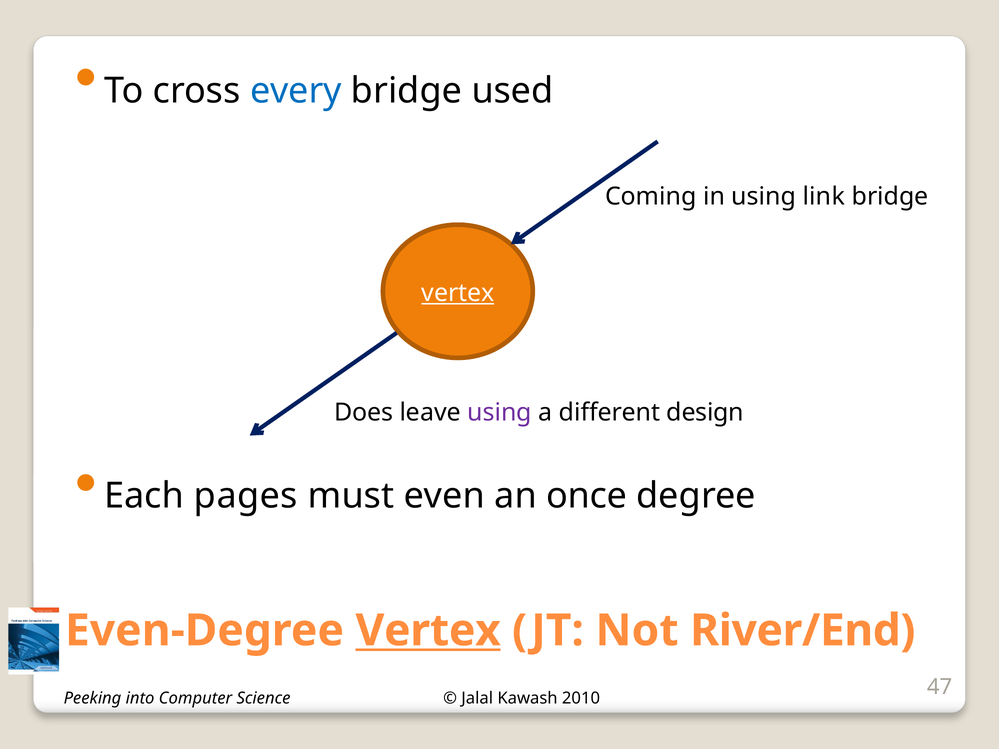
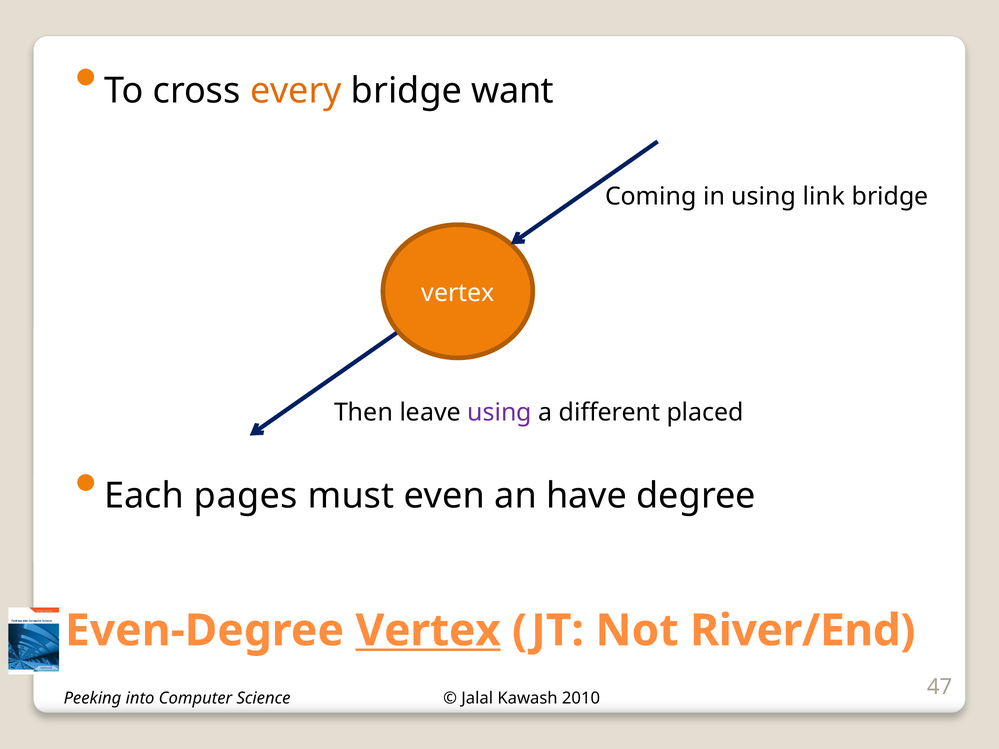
every colour: blue -> orange (296, 91)
used: used -> want (513, 91)
vertex underline: present -> none (458, 293)
Does: Does -> Then (364, 413)
design: design -> placed (705, 413)
once: once -> have (587, 496)
